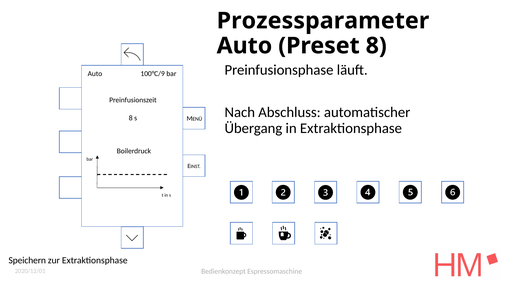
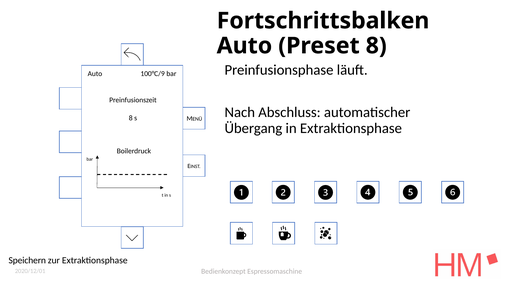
Prozessparameter: Prozessparameter -> Fortschrittsbalken (323, 21)
